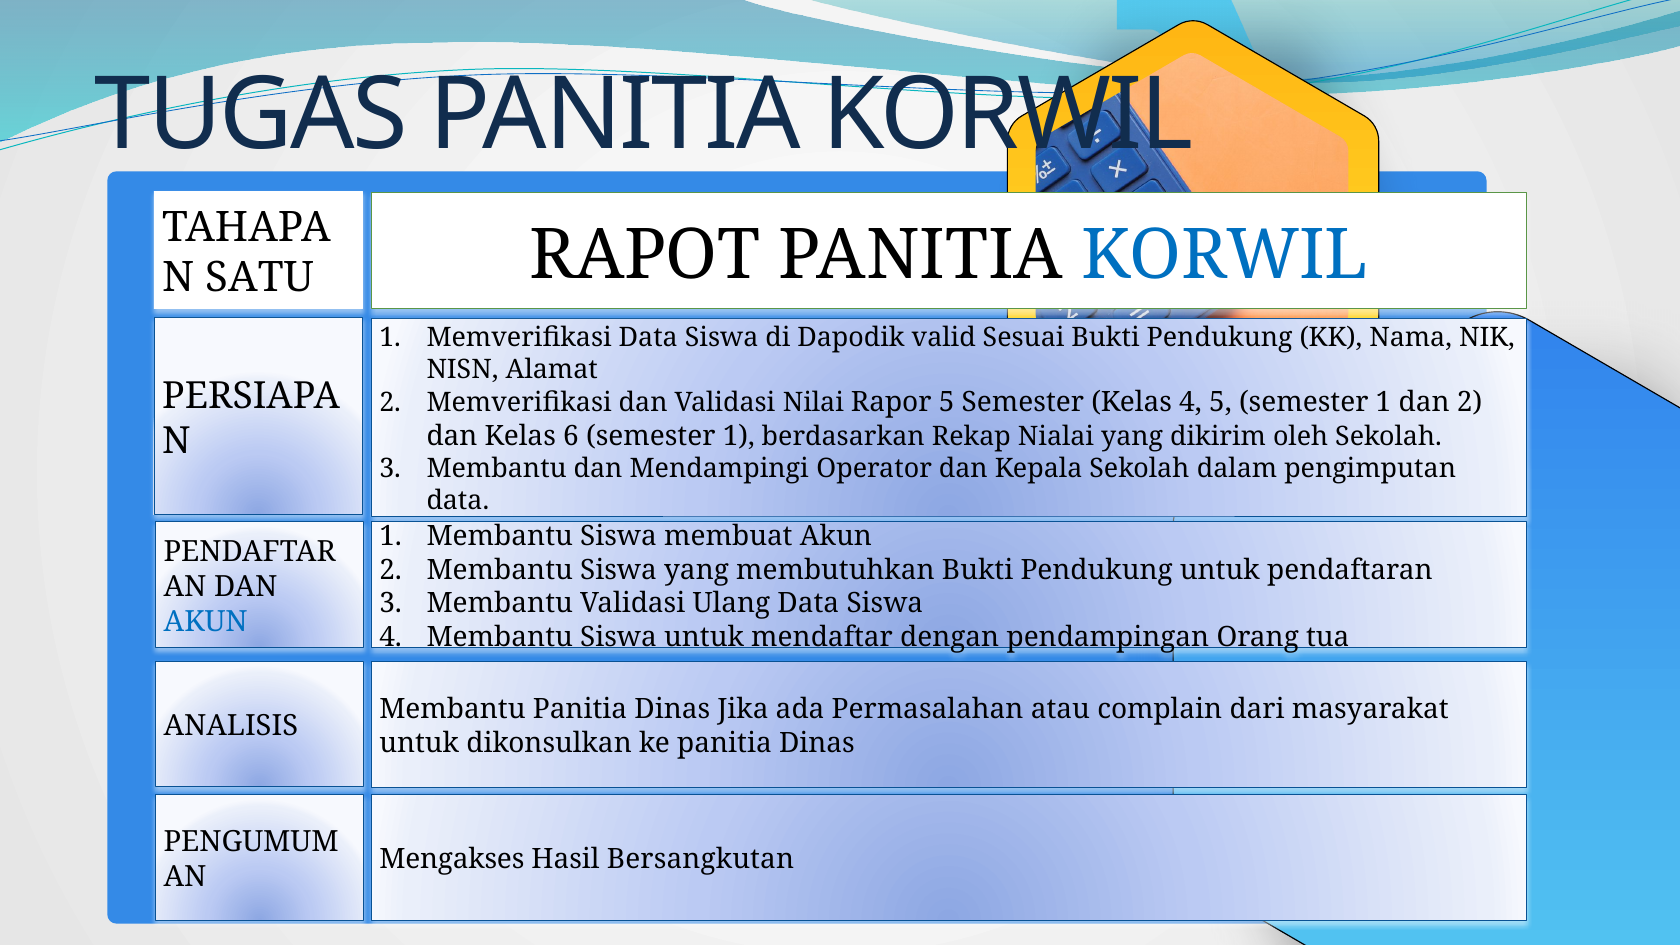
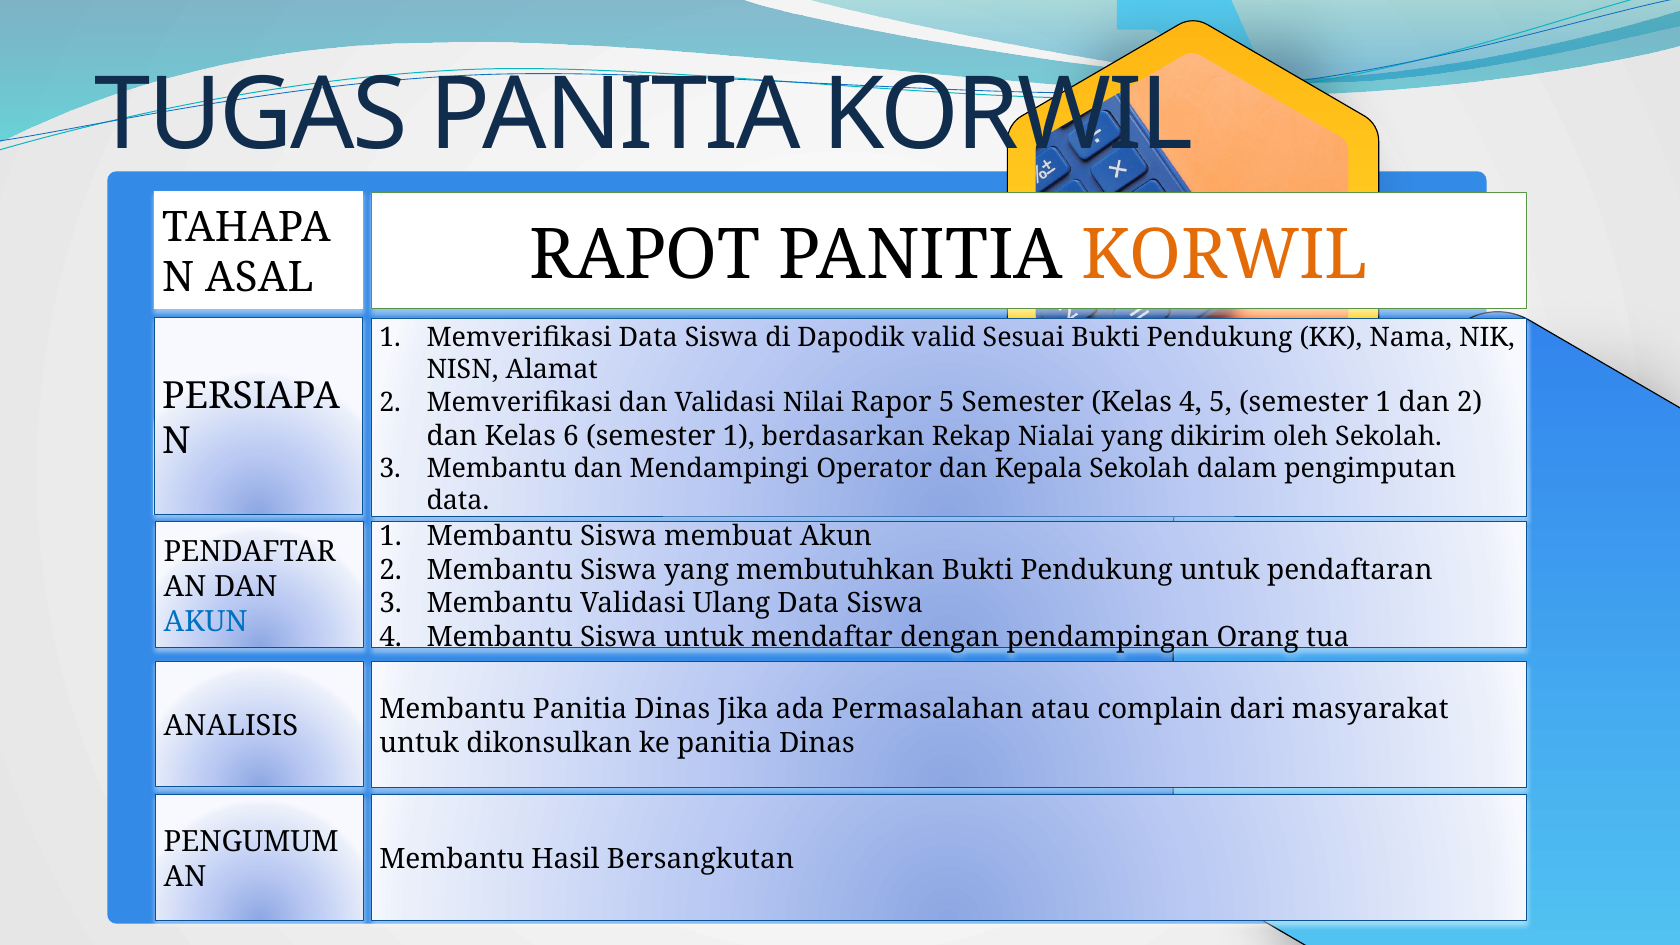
KORWIL colour: blue -> orange (1225, 256)
SATU: SATU -> ASAL (259, 278)
Mengakses: Mengakses -> Membantu (452, 860)
